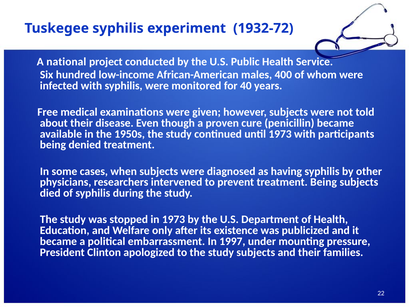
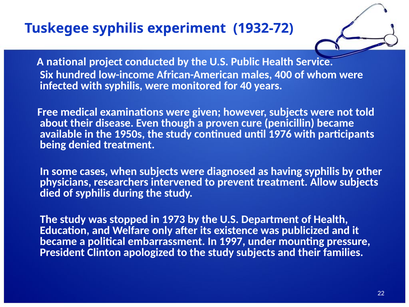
until 1973: 1973 -> 1976 (280, 134)
treatment Being: Being -> Allow (324, 182)
